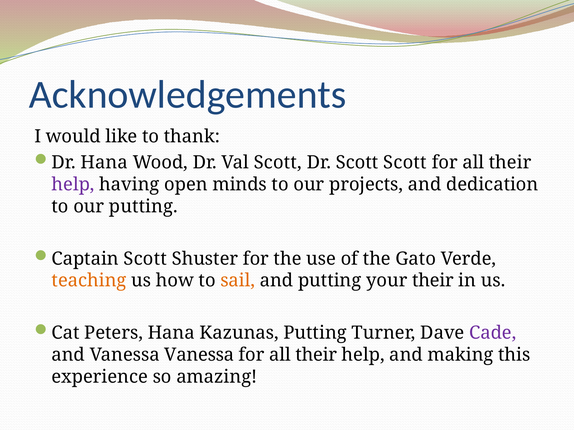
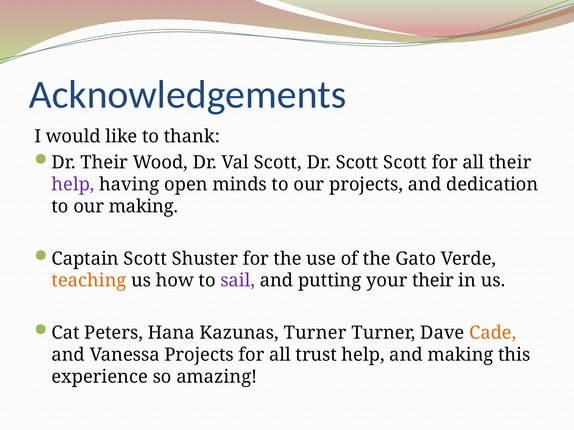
Dr Hana: Hana -> Their (104, 163)
our putting: putting -> making (143, 207)
sail colour: orange -> purple (238, 281)
Kazunas Putting: Putting -> Turner (315, 333)
Cade colour: purple -> orange (493, 333)
Vanessa Vanessa: Vanessa -> Projects (199, 355)
their: their -> trust (316, 355)
